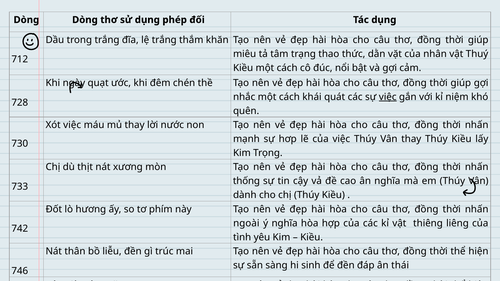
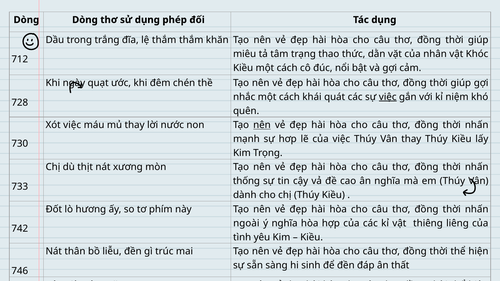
lệ trắng: trắng -> thắm (164, 40)
Thuý: Thuý -> Khóc (477, 54)
nên underline: none -> present (262, 125)
thái: thái -> thất (400, 266)
